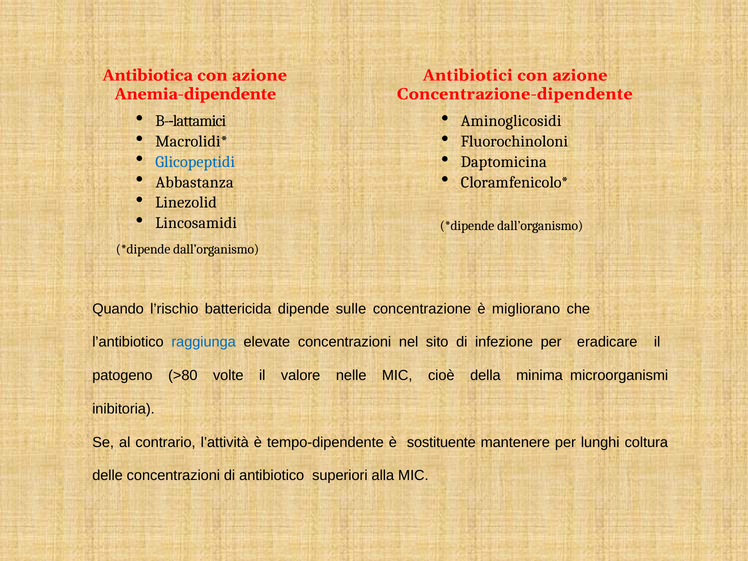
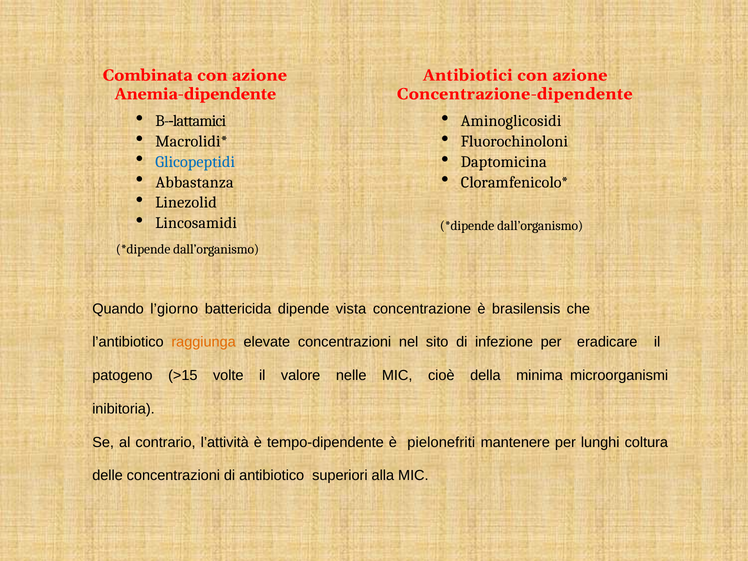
Antibiotica: Antibiotica -> Combinata (148, 75)
l’rischio: l’rischio -> l’giorno (174, 309)
sulle: sulle -> vista (351, 309)
migliorano: migliorano -> brasilensis (526, 309)
raggiunga colour: blue -> orange (204, 342)
>80: >80 -> >15 (183, 376)
sostituente: sostituente -> pielonefriti (441, 442)
